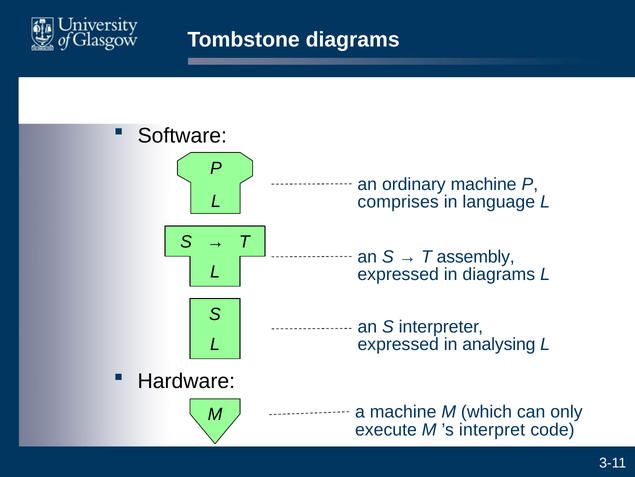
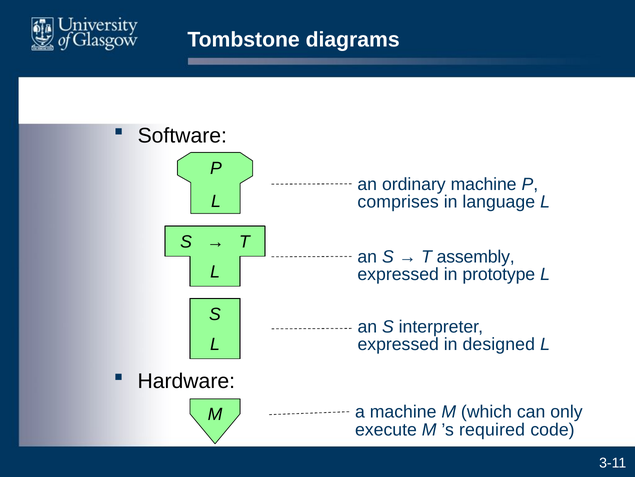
in diagrams: diagrams -> prototype (499, 274)
analysing: analysing -> designed (499, 344)
interpret: interpret -> required (492, 429)
